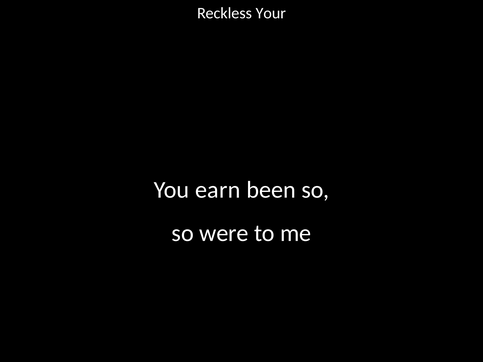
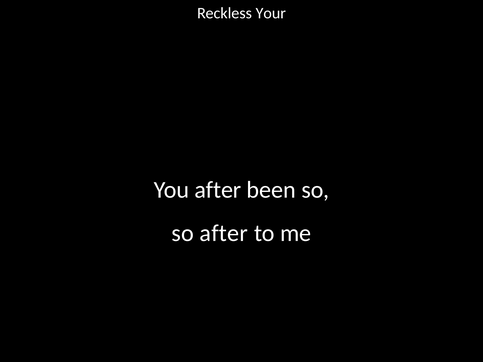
You earn: earn -> after (218, 190)
so were: were -> after (224, 234)
